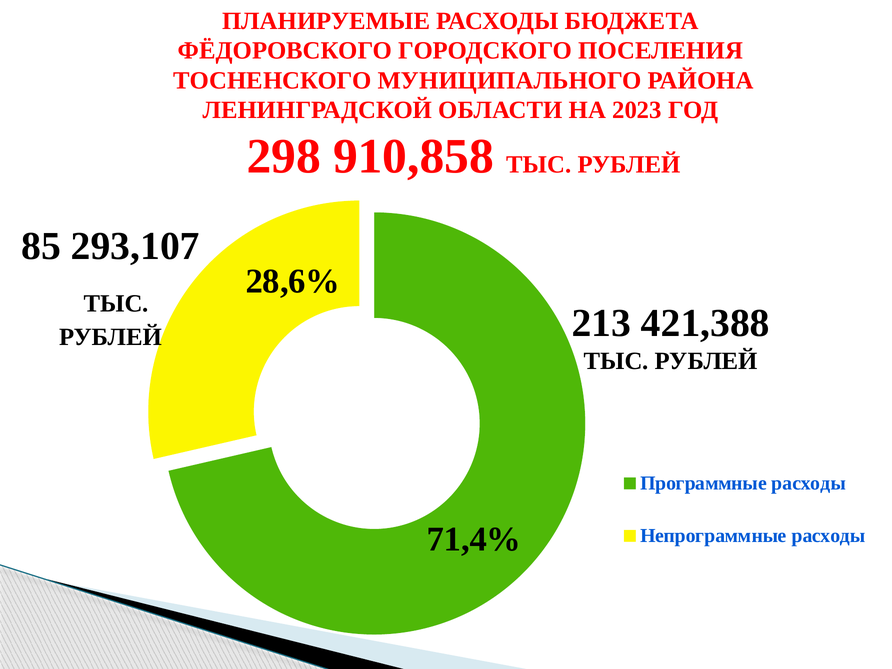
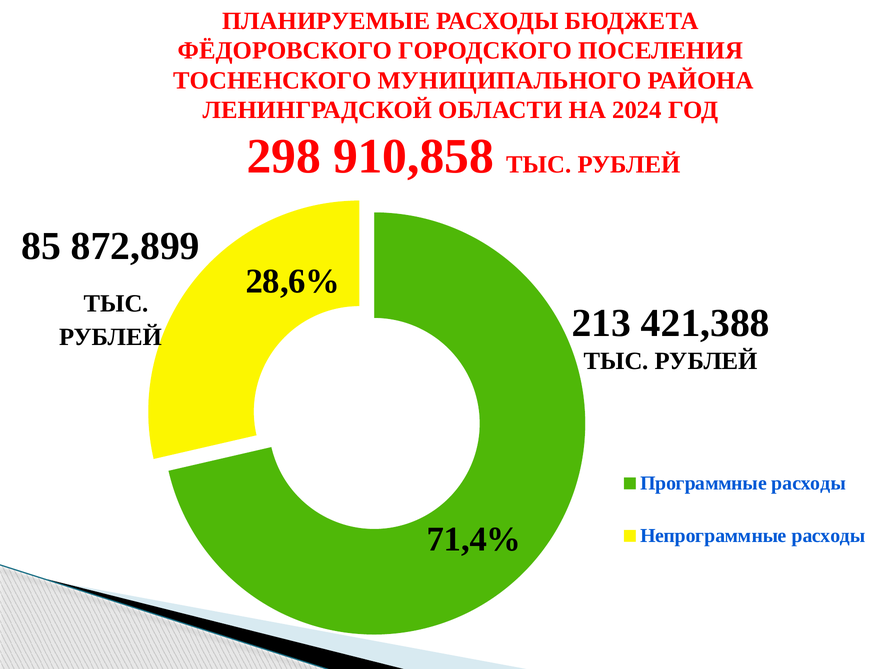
2023: 2023 -> 2024 (637, 110)
293,107: 293,107 -> 872,899 (135, 246)
